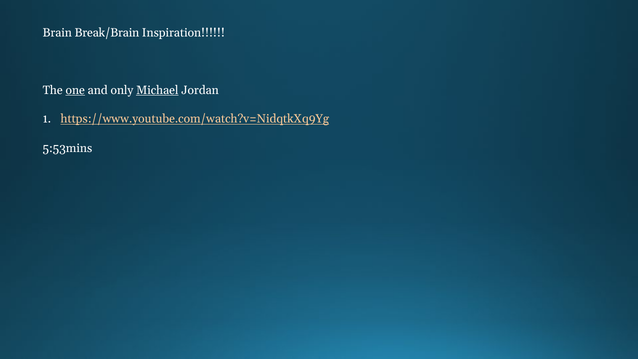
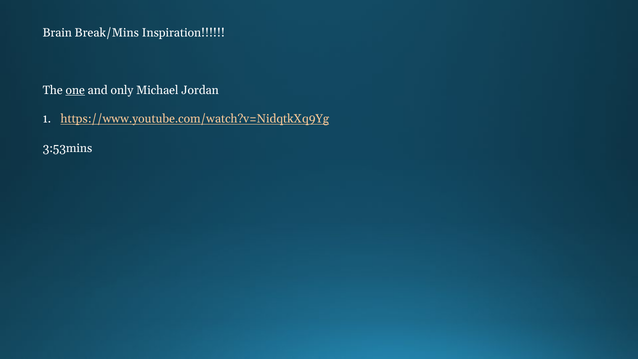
Break/Brain: Break/Brain -> Break/Mins (107, 33)
Michael underline: present -> none (157, 90)
5:53mins: 5:53mins -> 3:53mins (67, 148)
